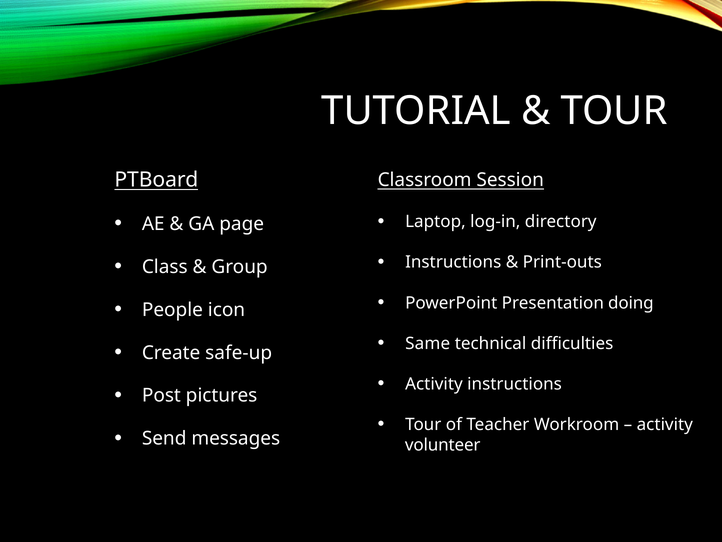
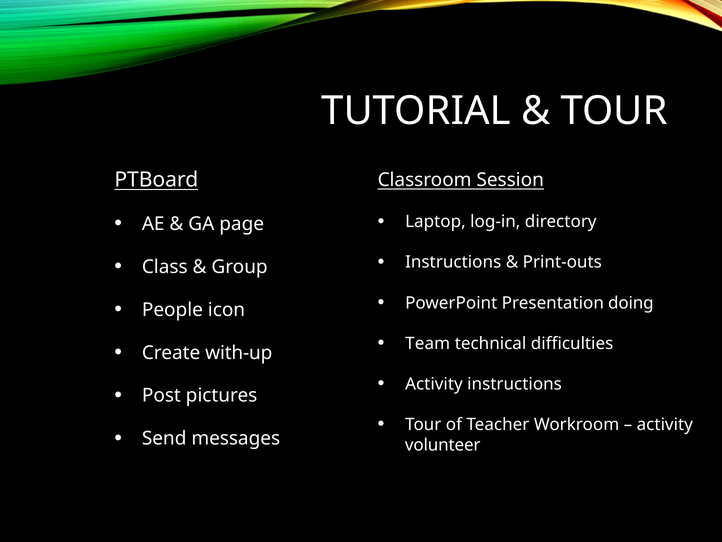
Same: Same -> Team (428, 343)
safe-up: safe-up -> with-up (239, 352)
